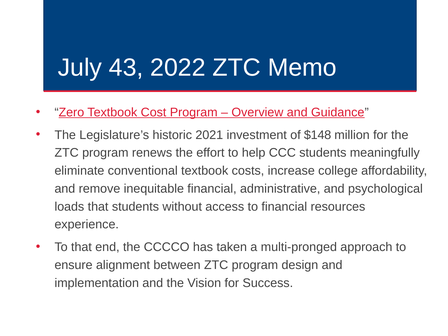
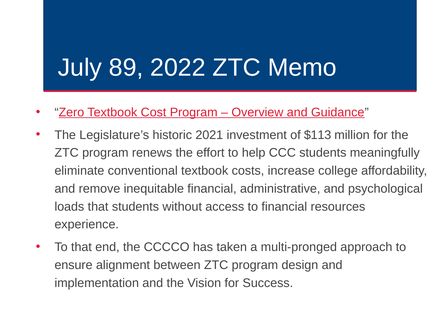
43: 43 -> 89 (126, 68)
$148: $148 -> $113 (318, 135)
